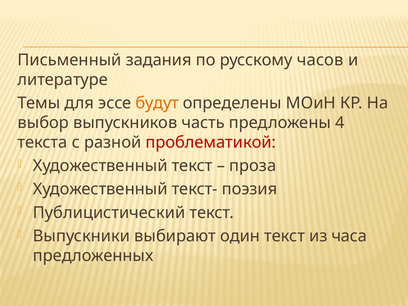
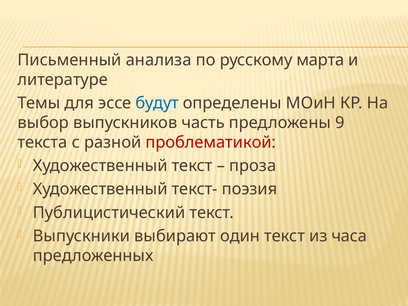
задания: задания -> анализа (159, 60)
часов: часов -> марта (320, 60)
будут colour: orange -> blue (157, 103)
4: 4 -> 9 (340, 123)
